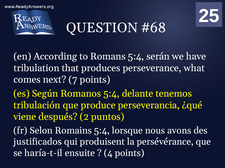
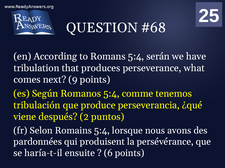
7: 7 -> 9 (73, 80)
delante: delante -> comme (138, 94)
justificados: justificados -> pardonnées (38, 142)
4: 4 -> 6 (108, 154)
